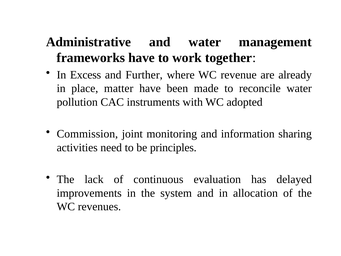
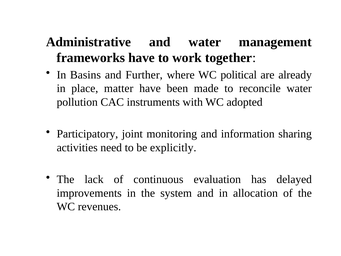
Excess: Excess -> Basins (85, 75)
revenue: revenue -> political (239, 75)
Commission: Commission -> Participatory (87, 134)
principles: principles -> explicitly (173, 147)
